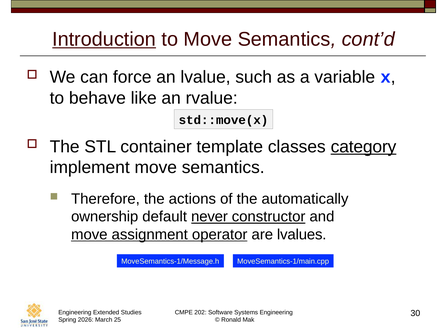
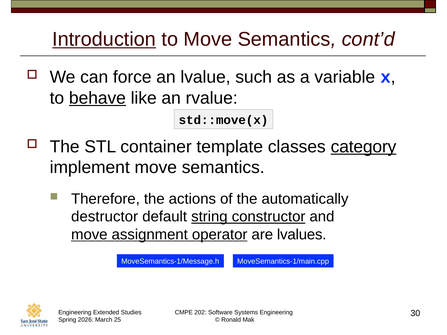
behave underline: none -> present (97, 98)
ownership: ownership -> destructor (105, 217)
never: never -> string (209, 217)
